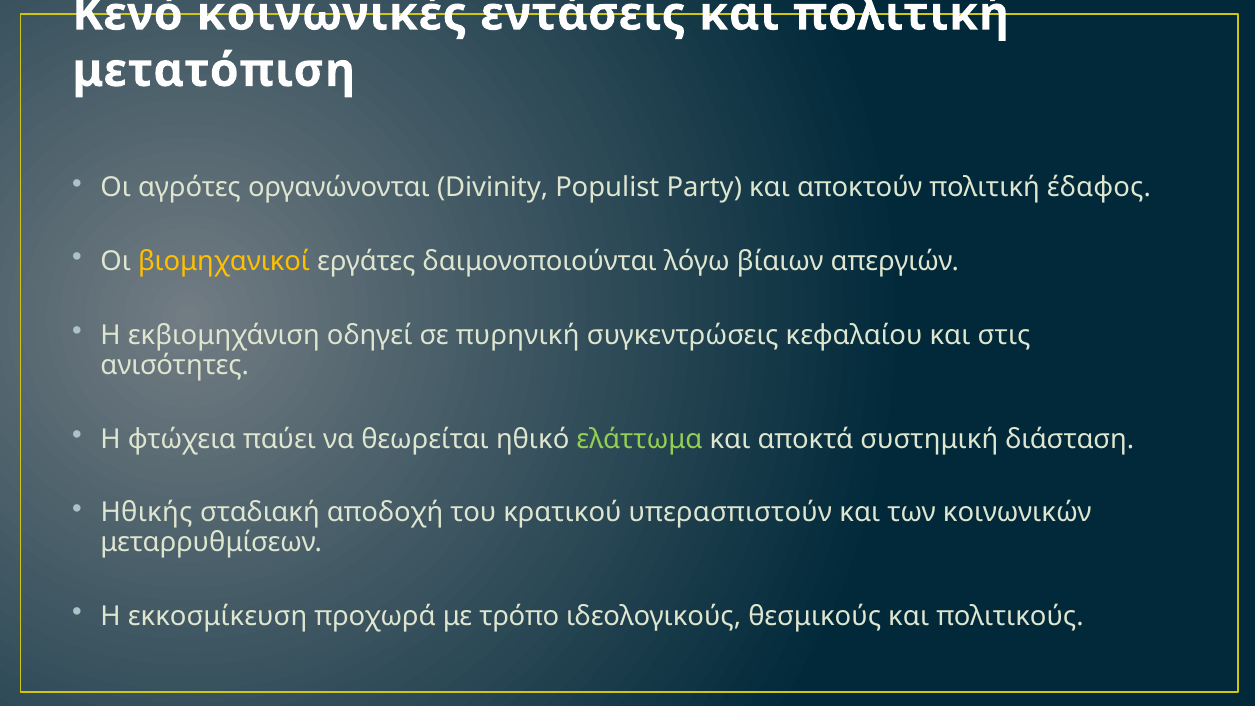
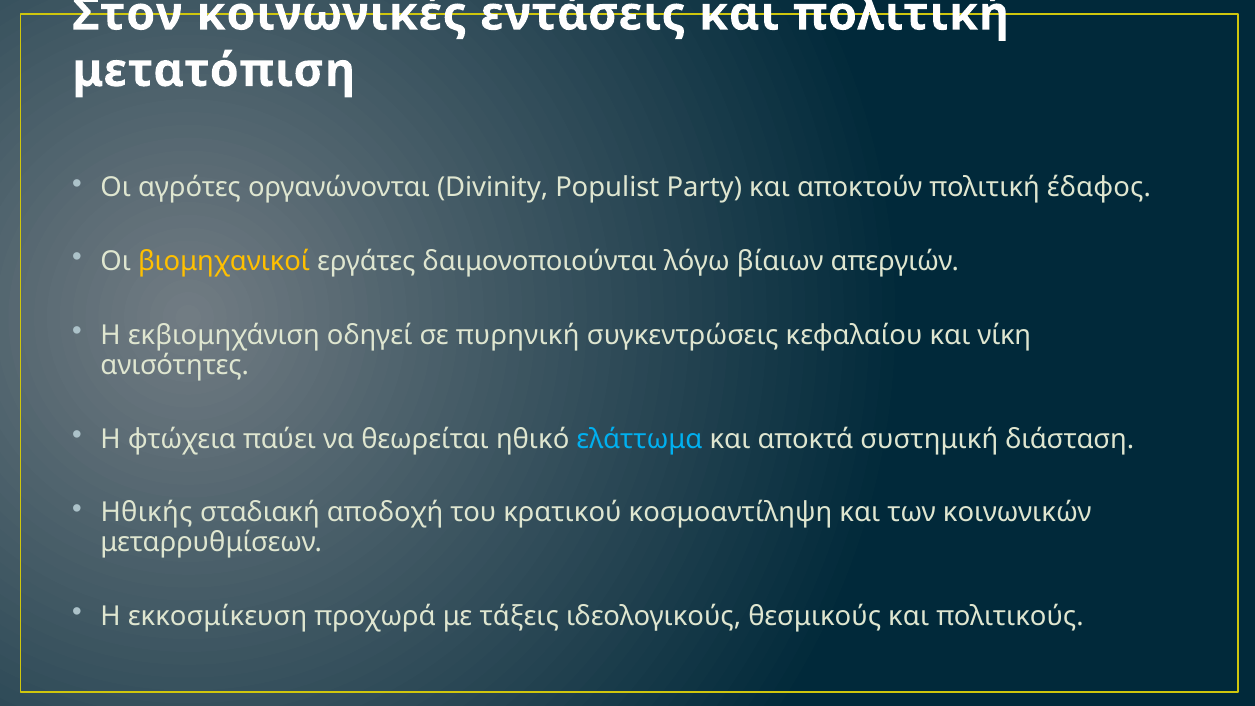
Κενό: Κενό -> Στον (127, 14)
στις: στις -> νίκη (1004, 336)
ελάττωμα colour: light green -> light blue (639, 439)
υπερασπιστούν: υπερασπιστούν -> κοσμοαντίληψη (730, 513)
τρόπο: τρόπο -> τάξεις (519, 616)
